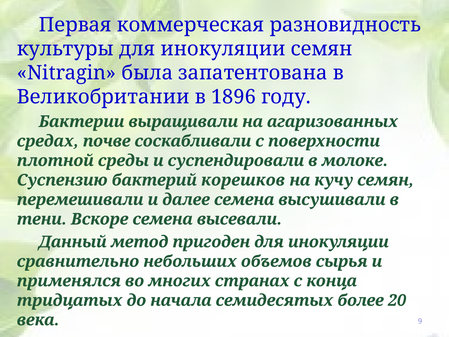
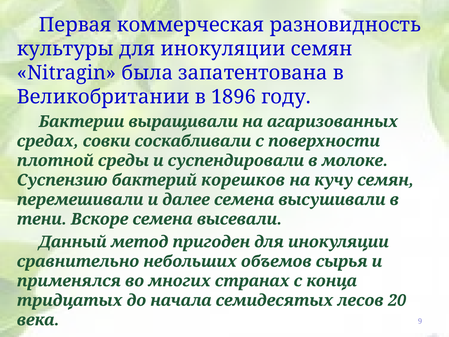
почве: почве -> совки (107, 141)
более: более -> лесов (361, 300)
